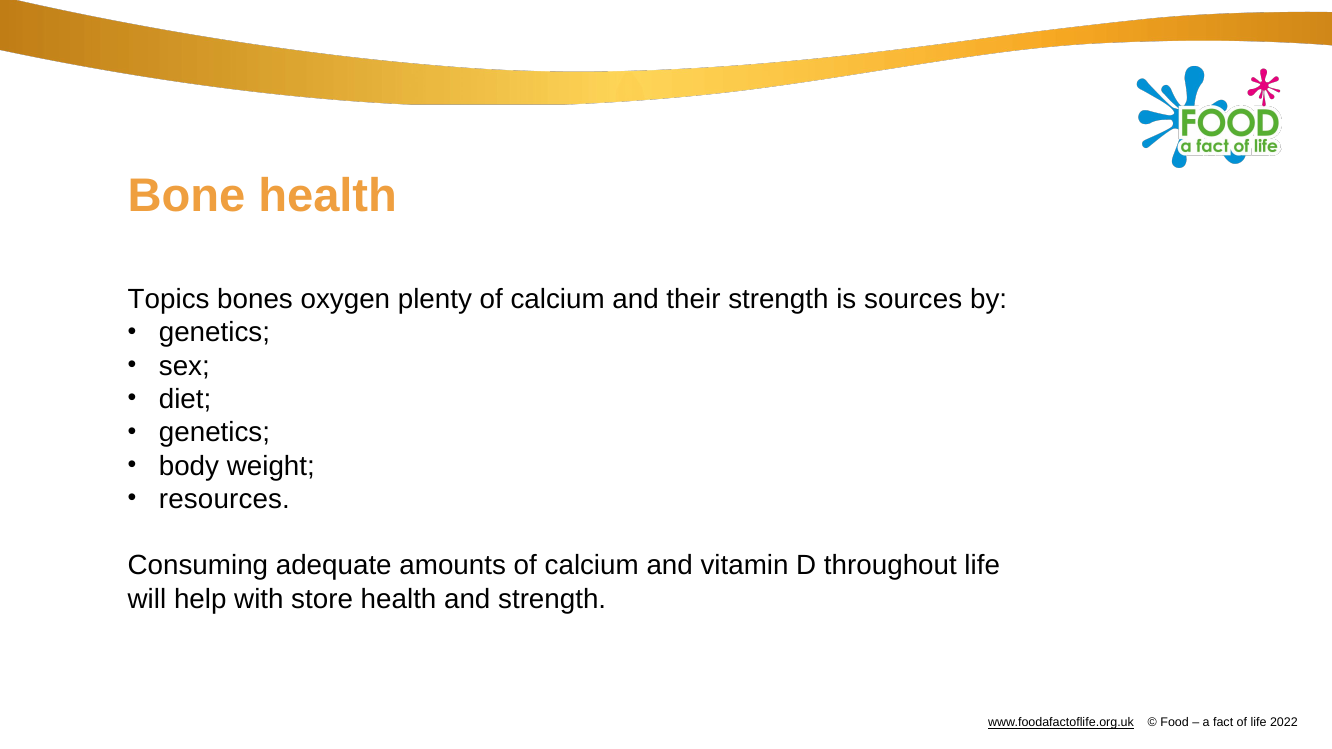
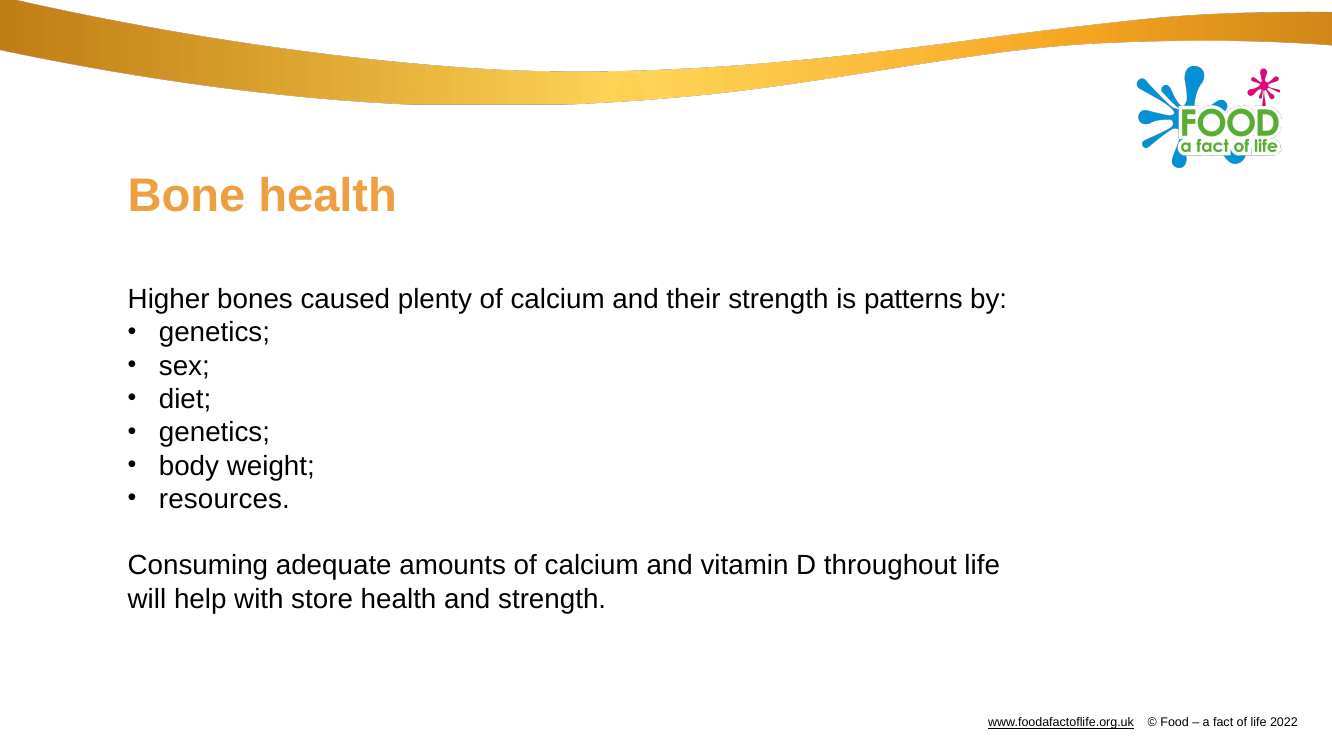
Topics: Topics -> Higher (169, 300)
oxygen: oxygen -> caused (345, 300)
sources: sources -> patterns (913, 300)
